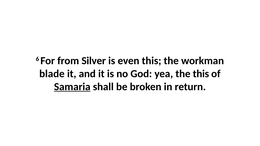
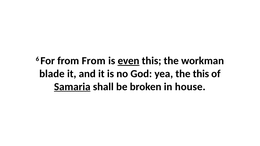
from Silver: Silver -> From (94, 61)
even underline: none -> present (128, 61)
return: return -> house (190, 87)
